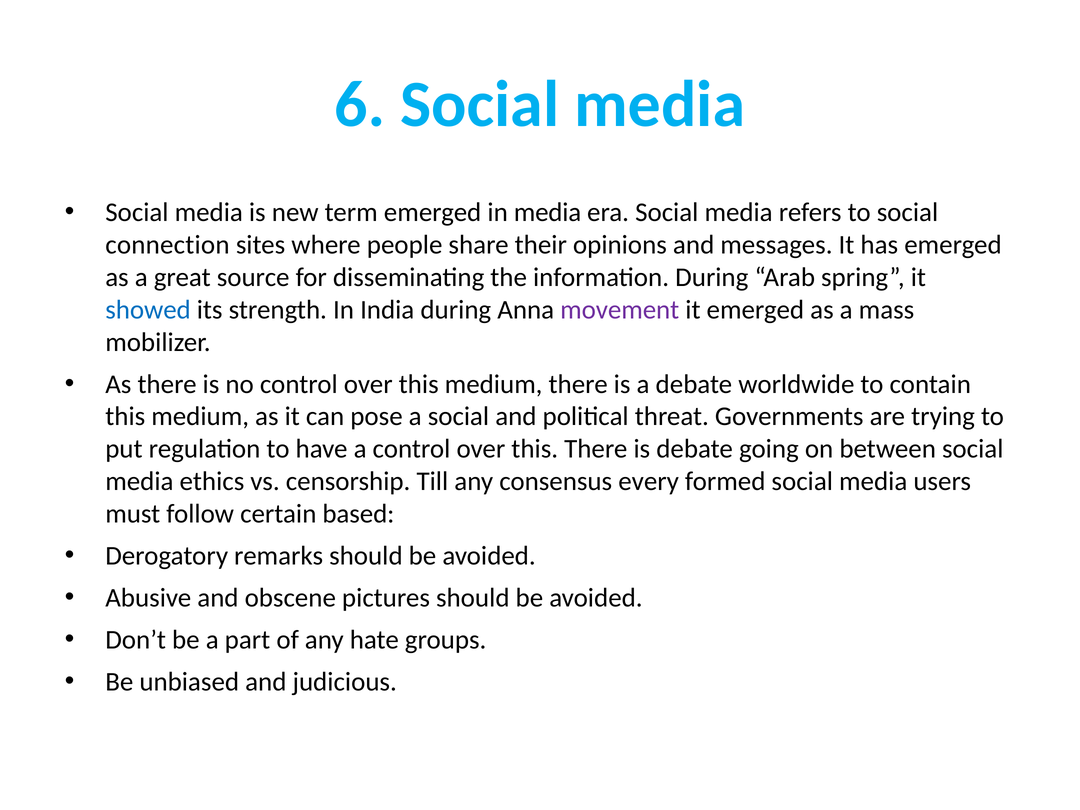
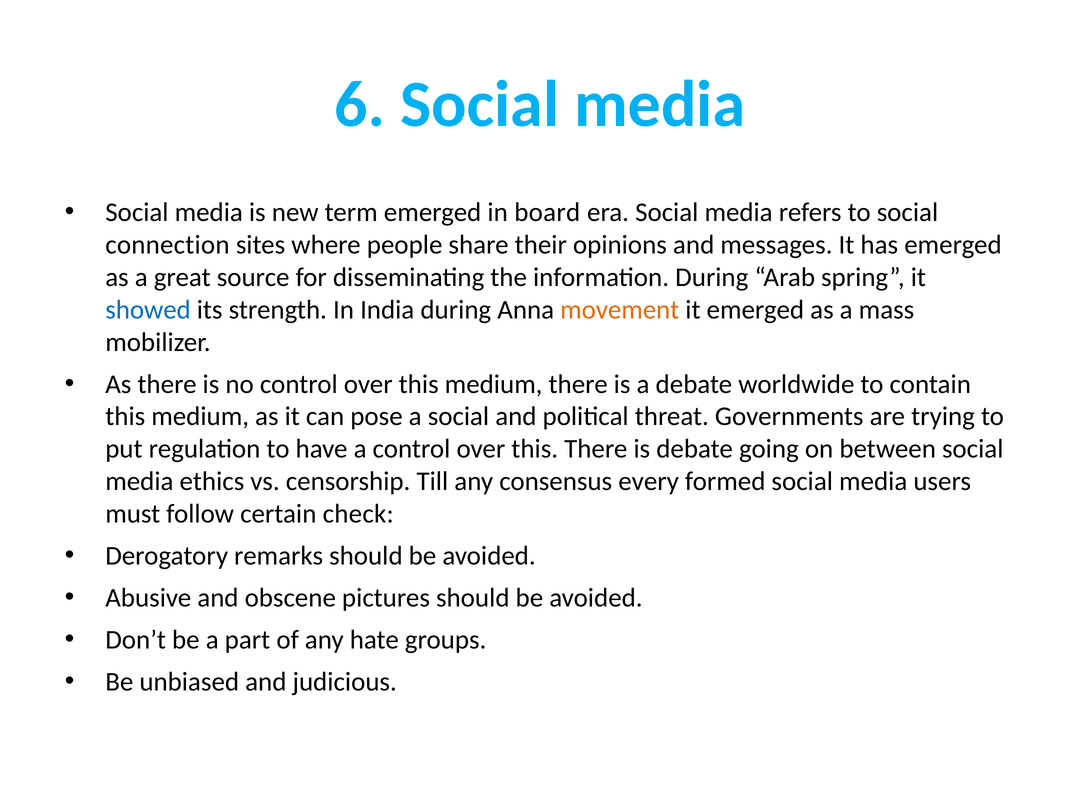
in media: media -> board (547, 212)
movement colour: purple -> orange (620, 310)
based: based -> check (358, 514)
